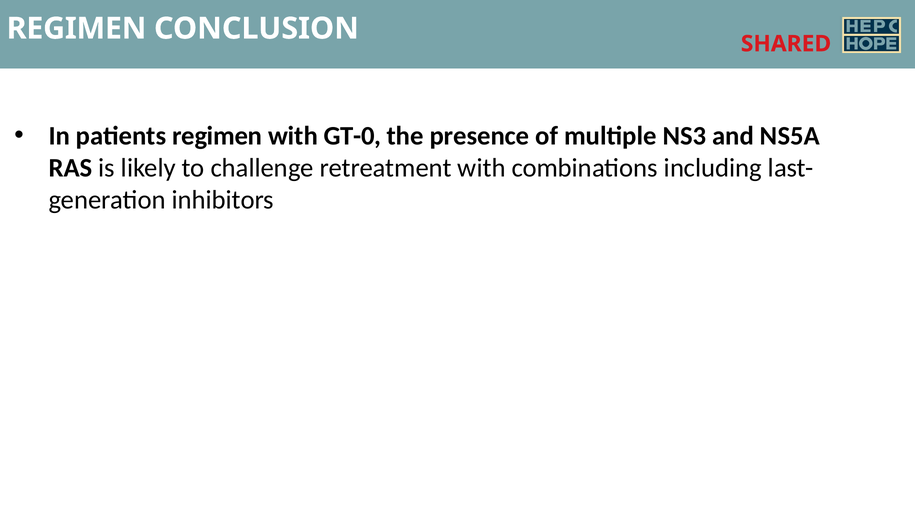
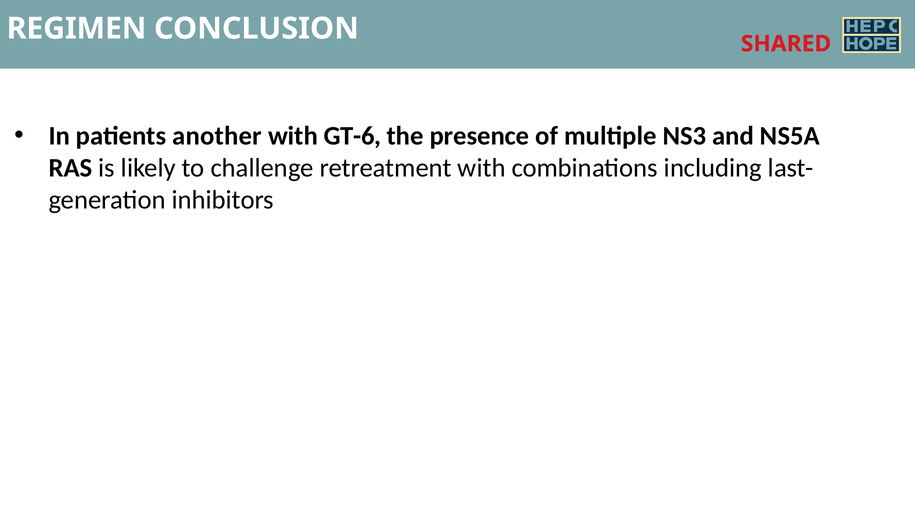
patients regimen: regimen -> another (217, 136)
GT-0: GT-0 -> GT-6 (352, 136)
